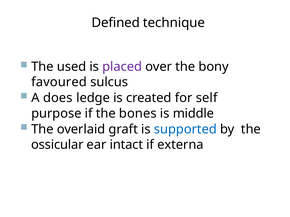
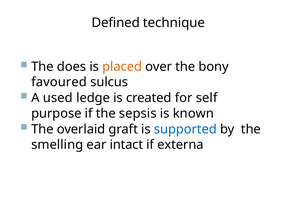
used: used -> does (72, 67)
placed colour: purple -> orange (122, 67)
does: does -> used (58, 98)
bones: bones -> sepsis (138, 114)
middle: middle -> known (193, 114)
ossicular: ossicular -> smelling (57, 145)
